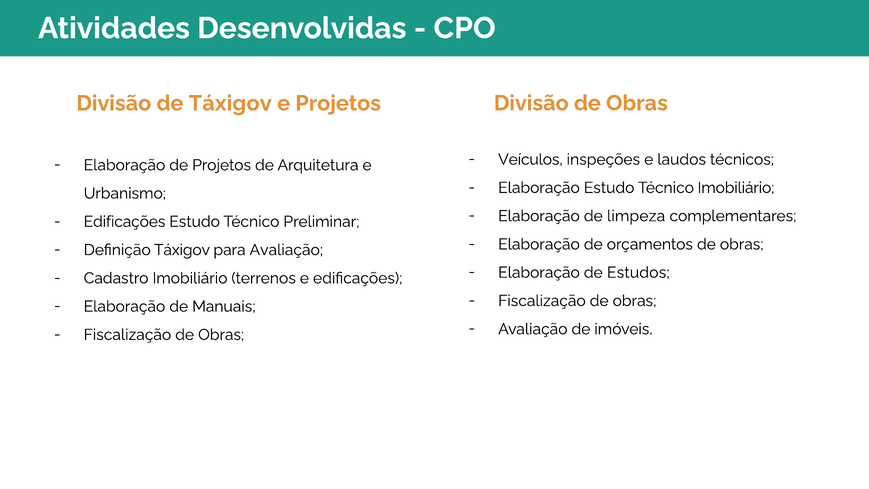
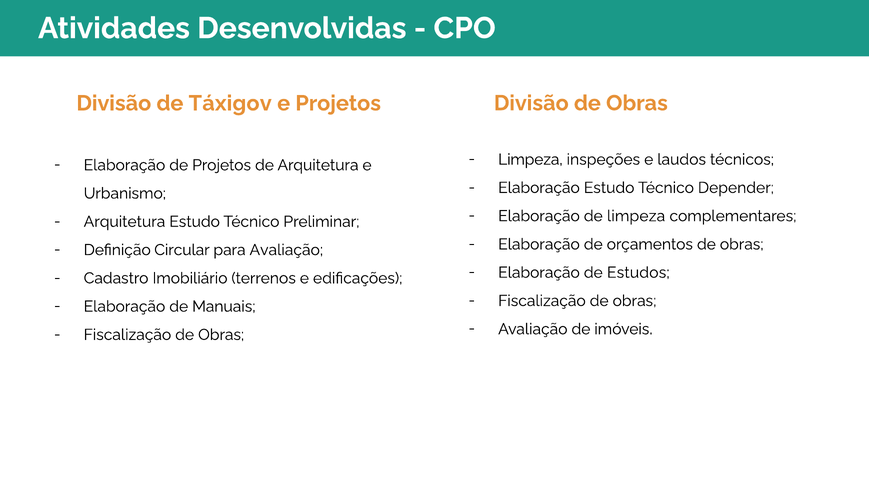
Veículos: Veículos -> Limpeza (530, 159)
Técnico Imobiliário: Imobiliário -> Depender (736, 188)
Edificações: Edificações -> Arquitetura (124, 222)
Definição Táxigov: Táxigov -> Circular (182, 250)
